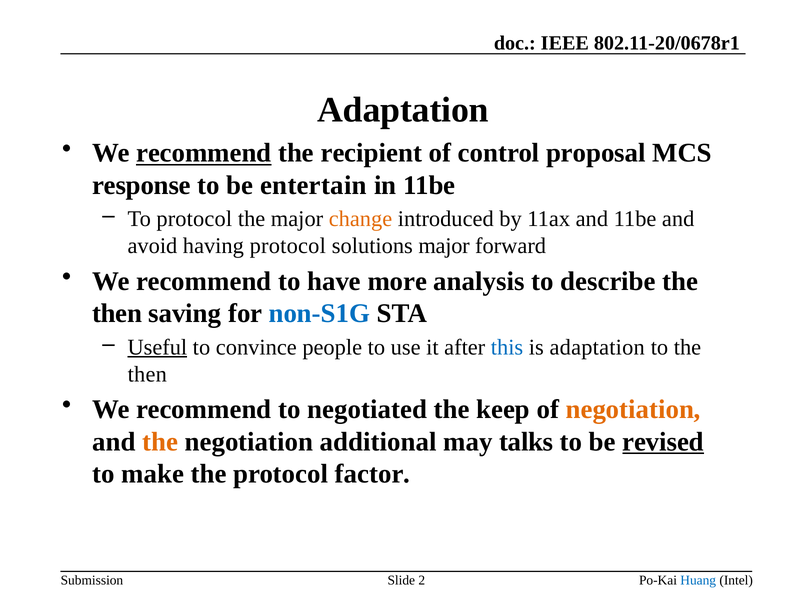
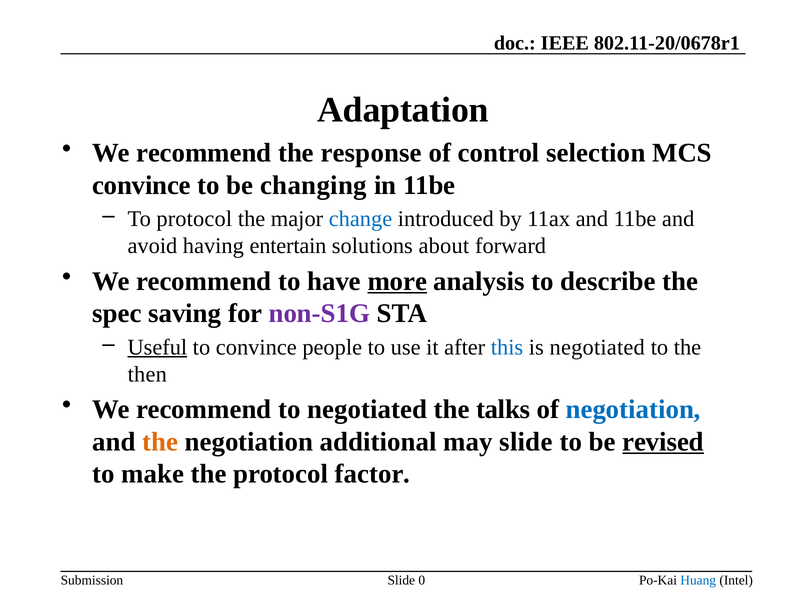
recommend underline: present -> none (204, 153)
recipient: recipient -> response (371, 153)
proposal: proposal -> selection (596, 153)
response: response -> convince (142, 185)
entertain: entertain -> changing (313, 185)
change colour: orange -> blue (360, 219)
having protocol: protocol -> entertain (288, 246)
solutions major: major -> about (444, 246)
more underline: none -> present (397, 281)
then: then -> spec (117, 313)
non-S1G colour: blue -> purple (319, 313)
is adaptation: adaptation -> negotiated (597, 347)
keep: keep -> talks (503, 409)
negotiation colour: orange -> blue (633, 409)
may talks: talks -> slide (526, 441)
2: 2 -> 0 (422, 580)
